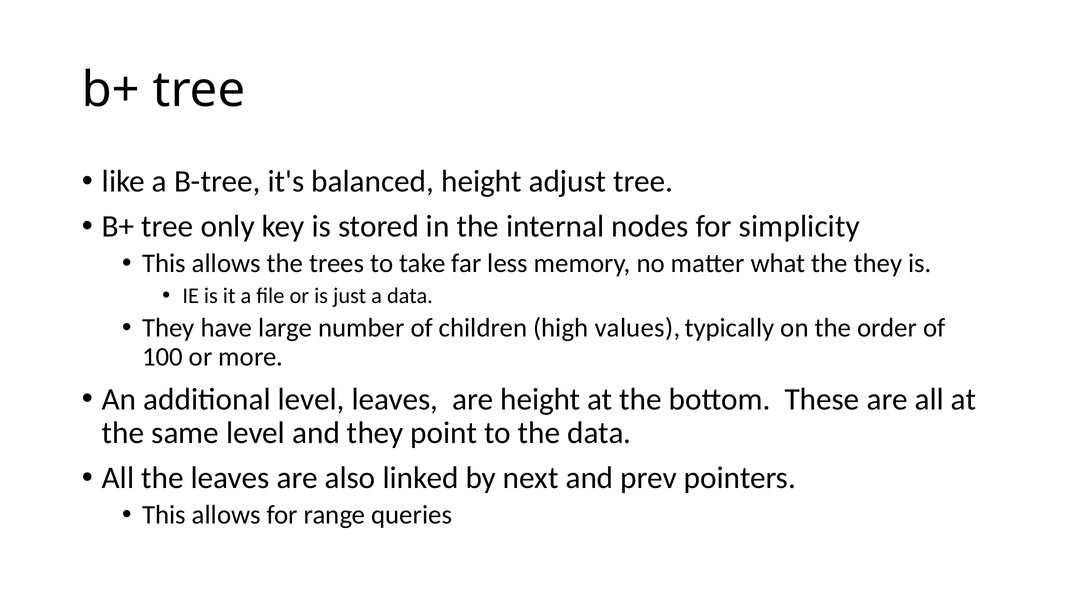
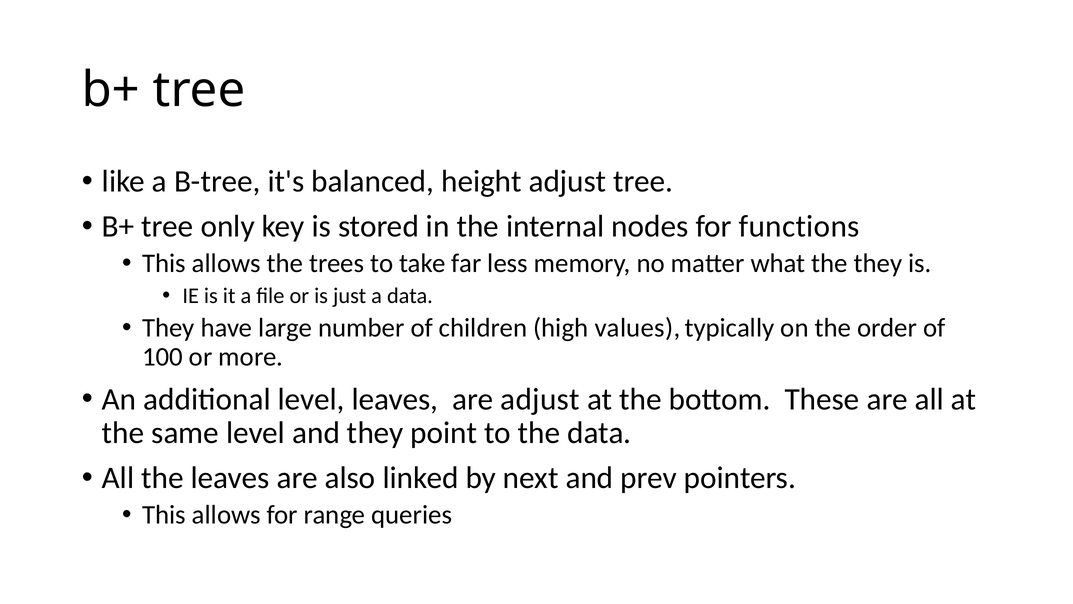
simplicity: simplicity -> functions (799, 226)
are height: height -> adjust (540, 399)
